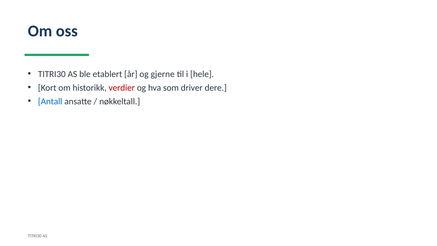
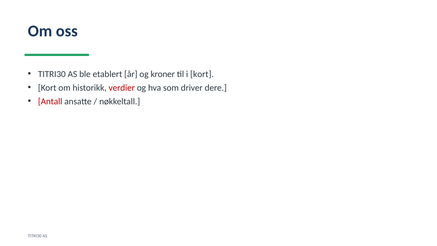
gjerne: gjerne -> kroner (163, 74)
i hele: hele -> kort (202, 74)
Antall colour: blue -> red (50, 101)
